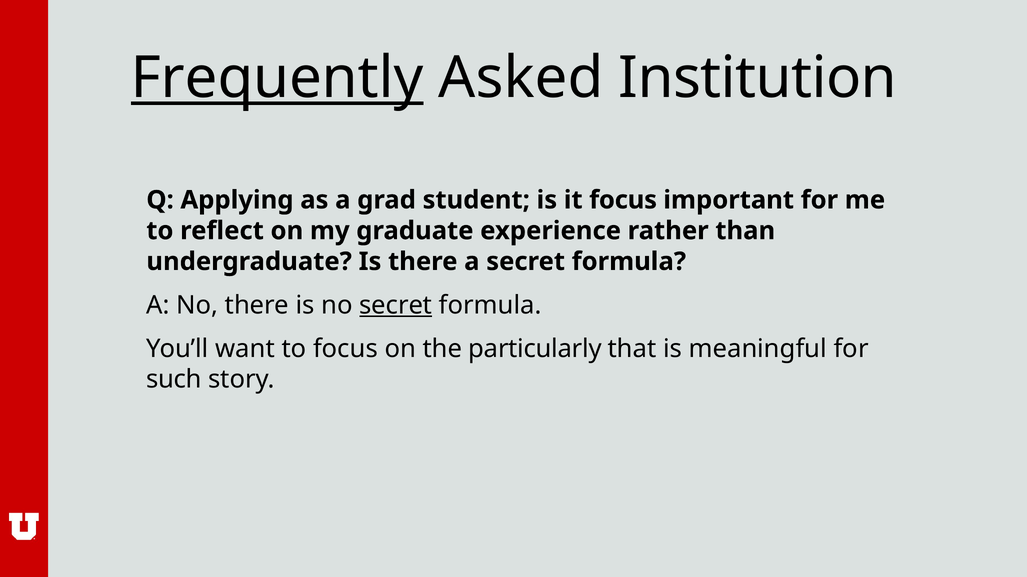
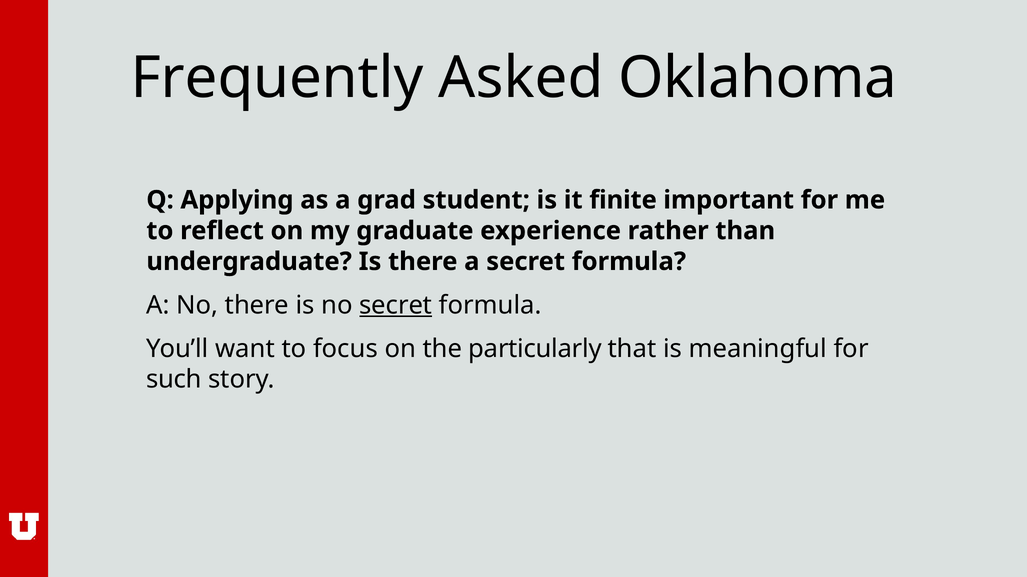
Frequently underline: present -> none (277, 78)
Institution: Institution -> Oklahoma (758, 78)
it focus: focus -> finite (623, 200)
